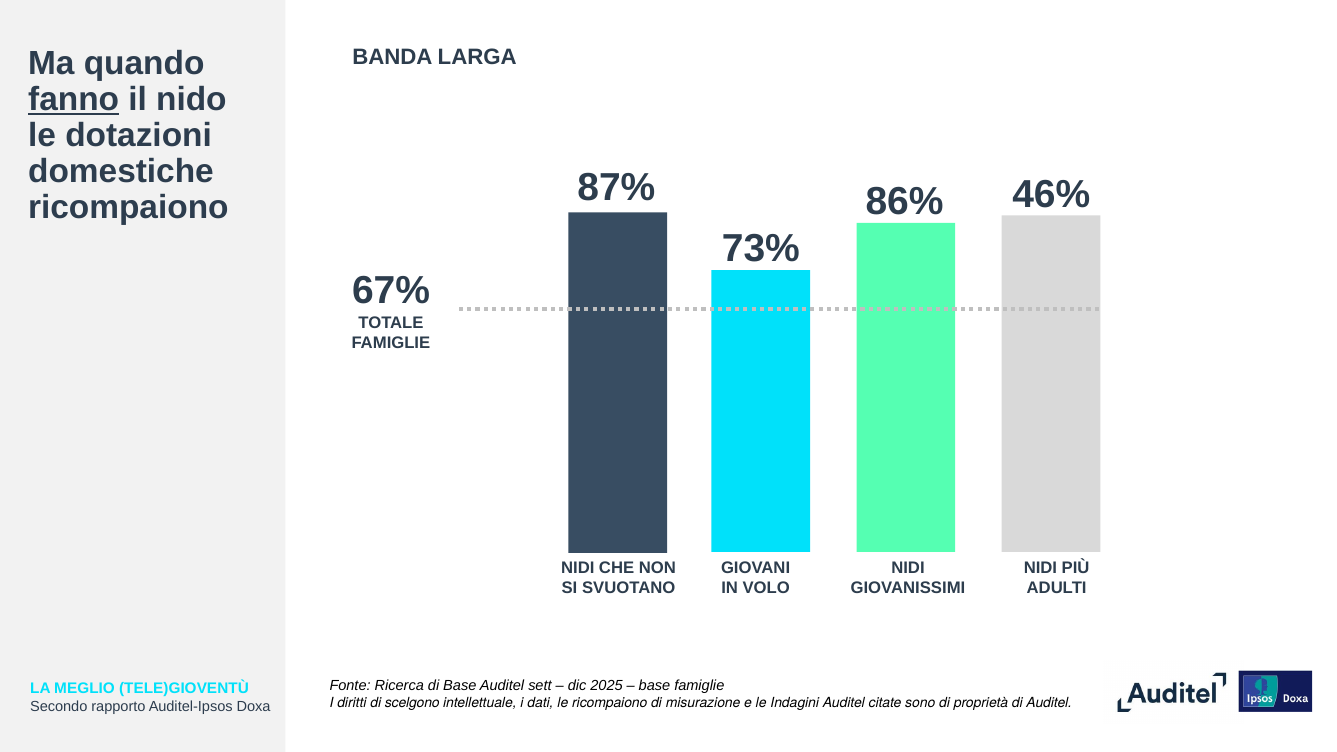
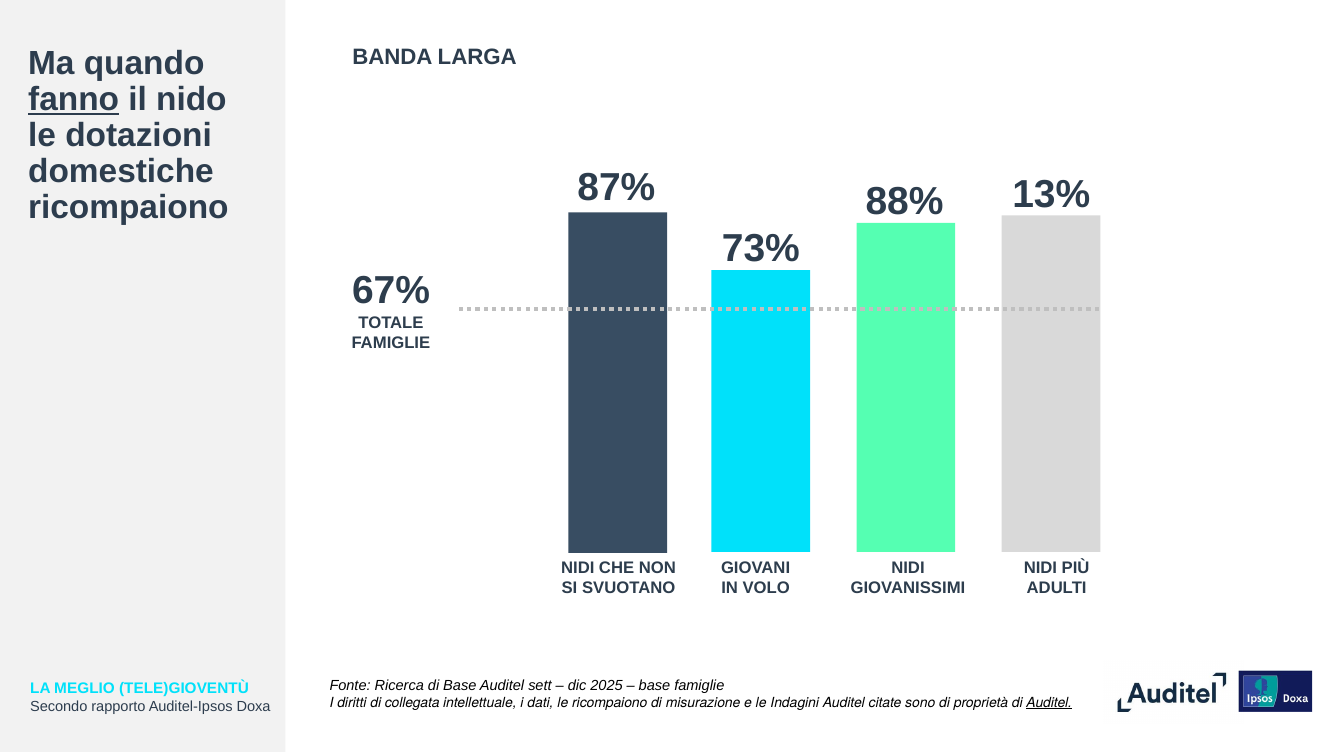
46%: 46% -> 13% (1051, 194)
86%: 86% -> 88% (905, 201)
scelgono: scelgono -> collegata (412, 703)
Auditel underline: none -> present (1049, 703)
